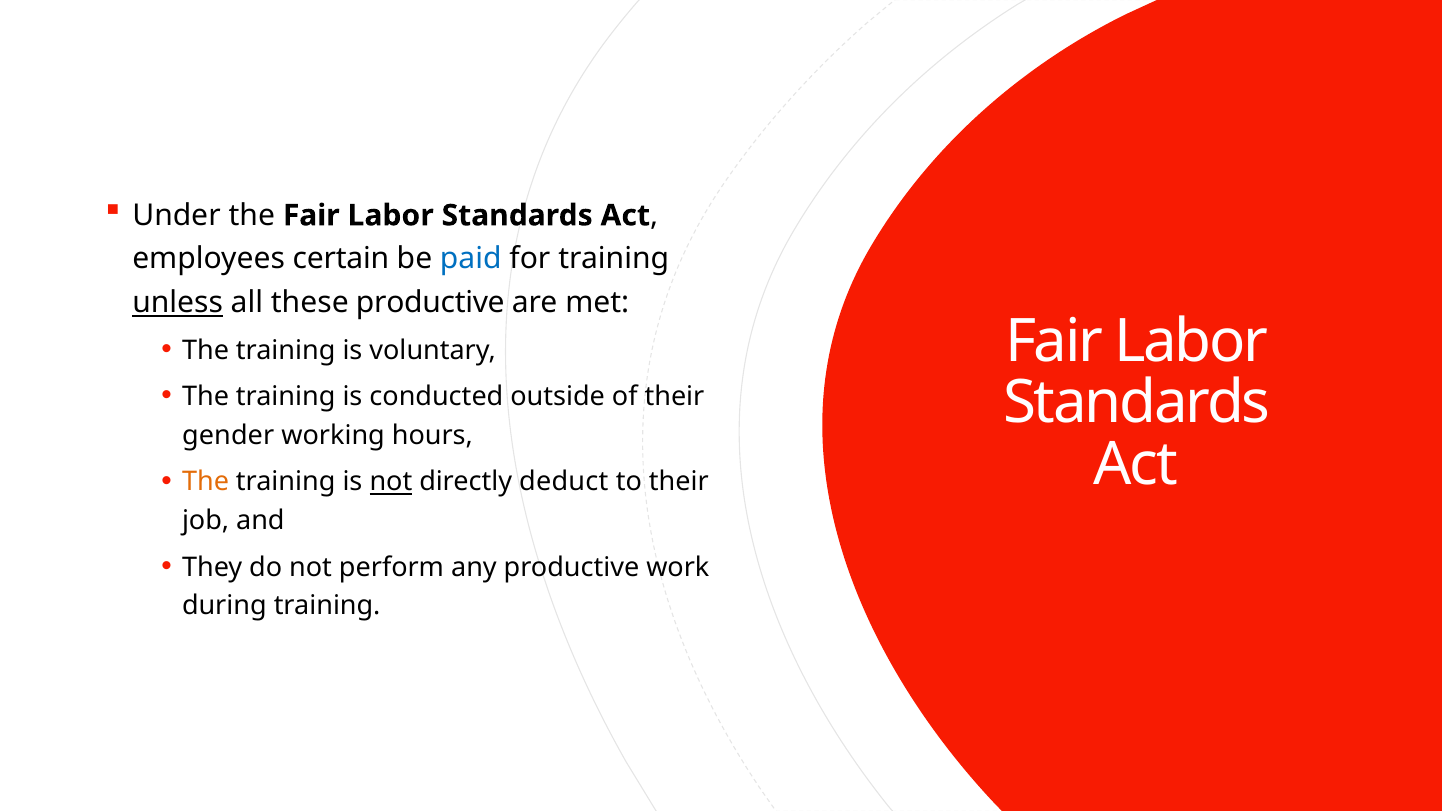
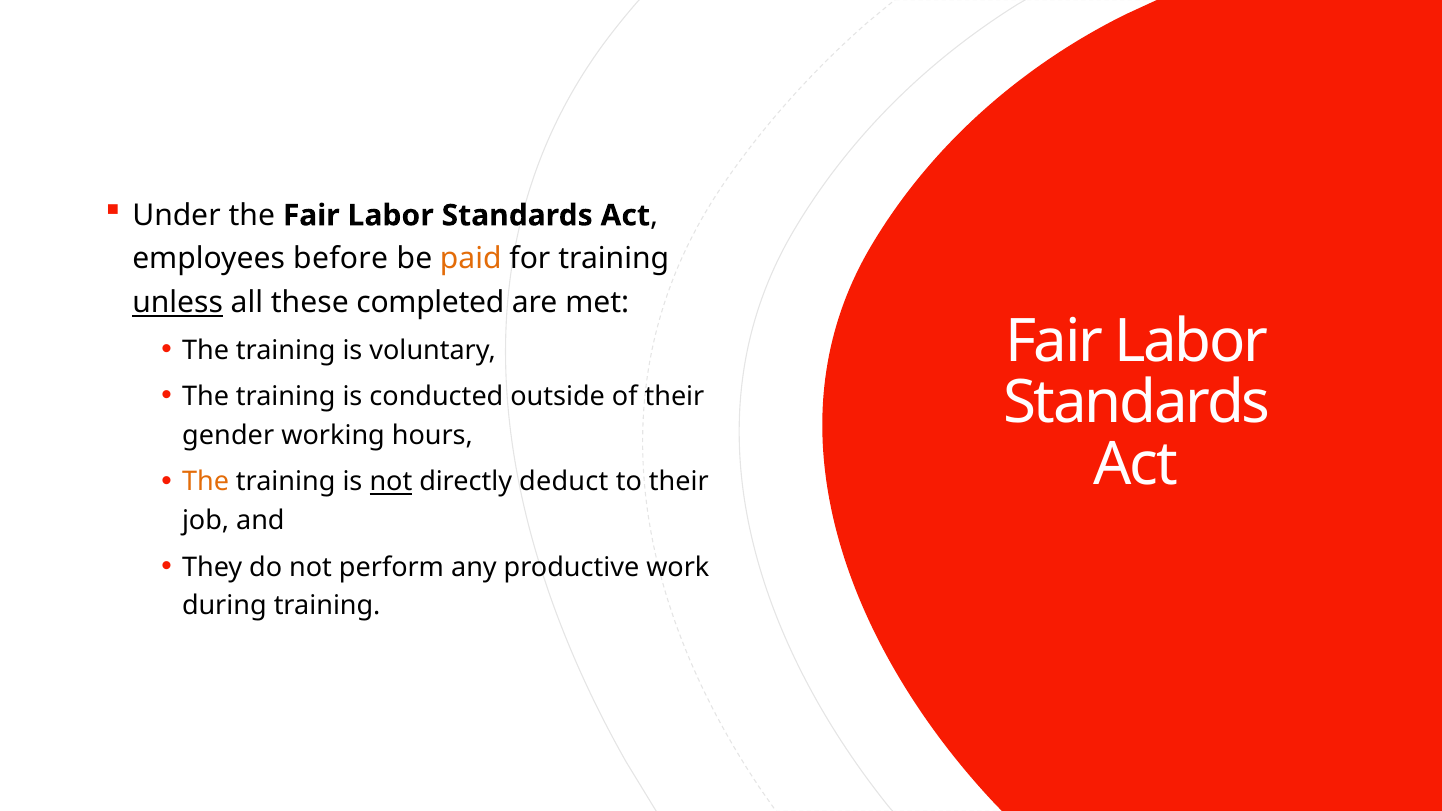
certain: certain -> before (341, 259)
paid colour: blue -> orange (471, 259)
these productive: productive -> completed (430, 302)
